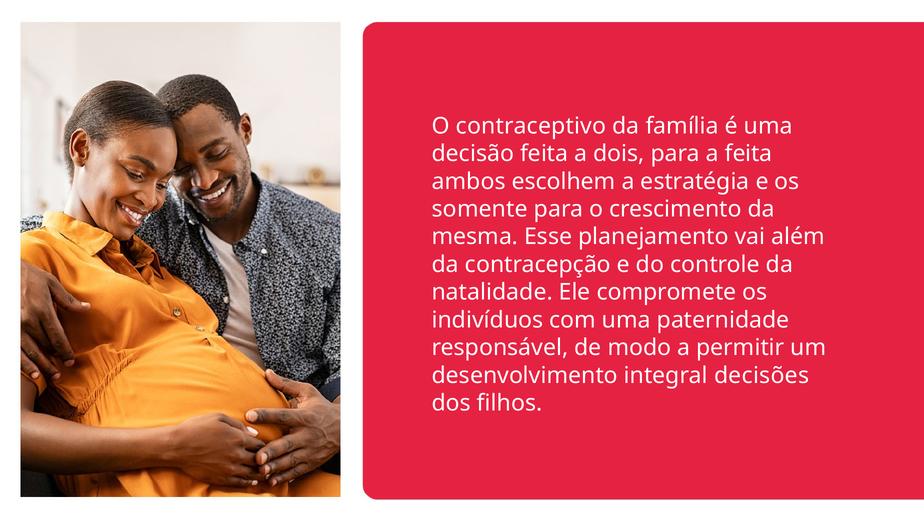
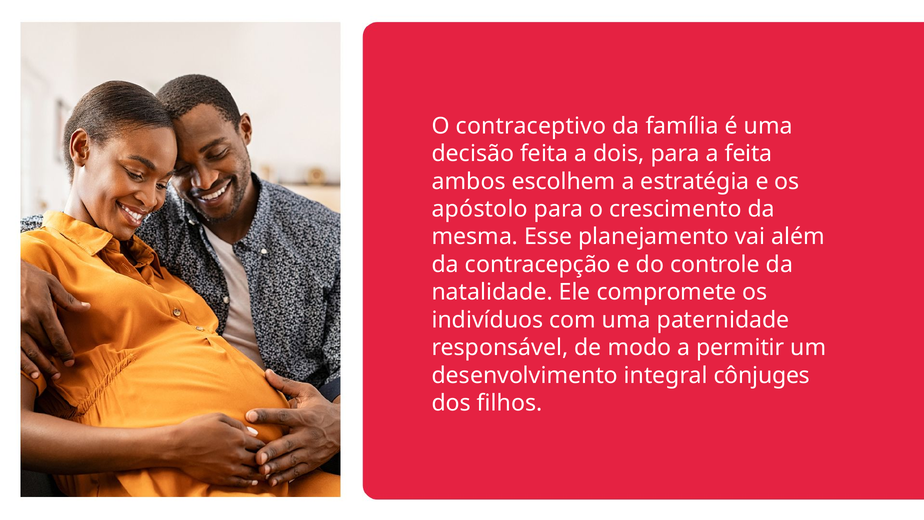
somente: somente -> apóstolo (480, 209)
decisões: decisões -> cônjuges (762, 375)
